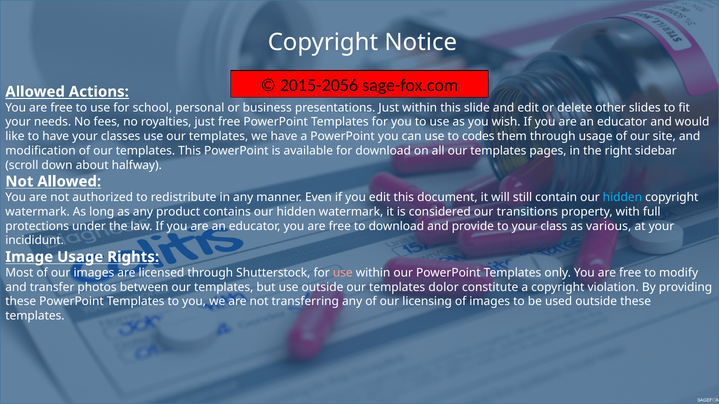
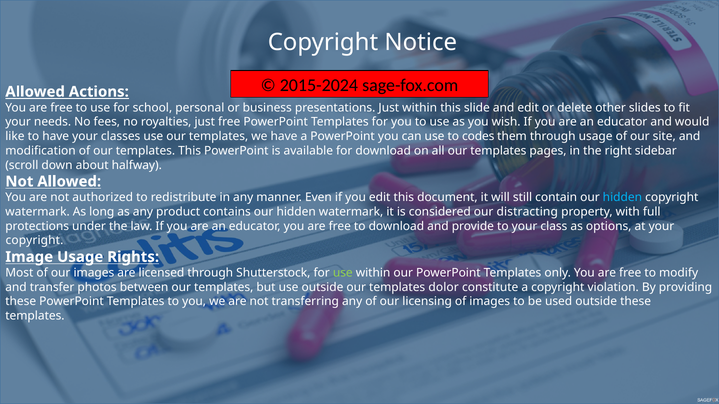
2015-2056: 2015-2056 -> 2015-2024 (319, 85)
transitions: transitions -> distracting (527, 212)
various: various -> options (609, 226)
incididunt: incididunt -> copyright (34, 241)
use colour: pink -> light green (343, 273)
